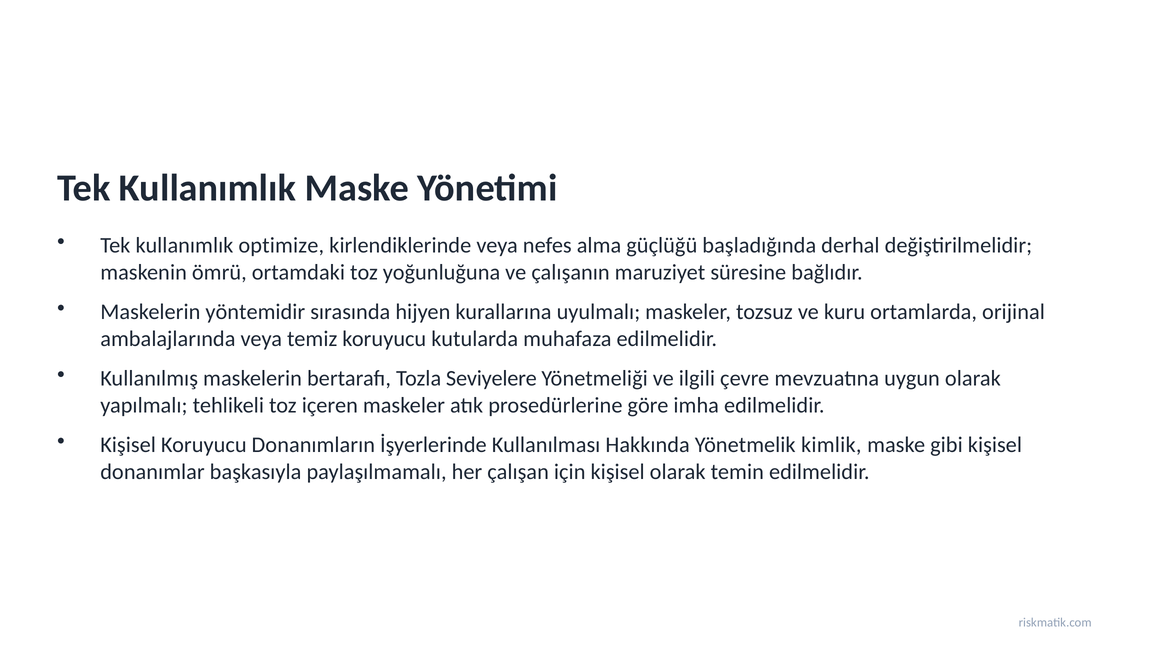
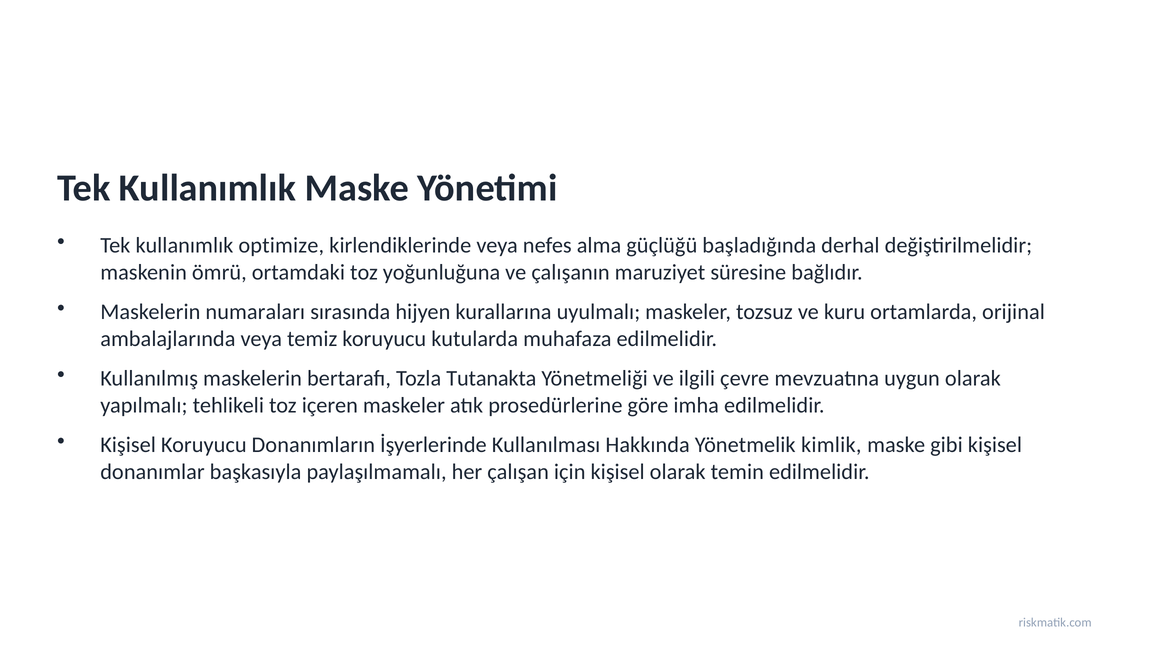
yöntemidir: yöntemidir -> numaraları (255, 312)
Seviyelere: Seviyelere -> Tutanakta (491, 379)
